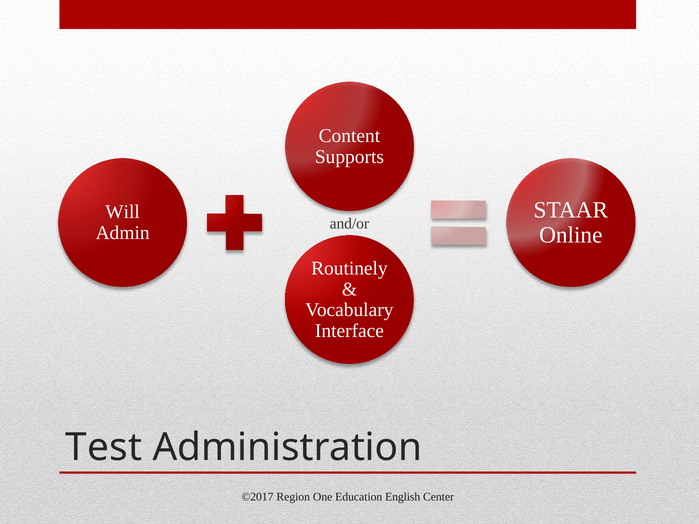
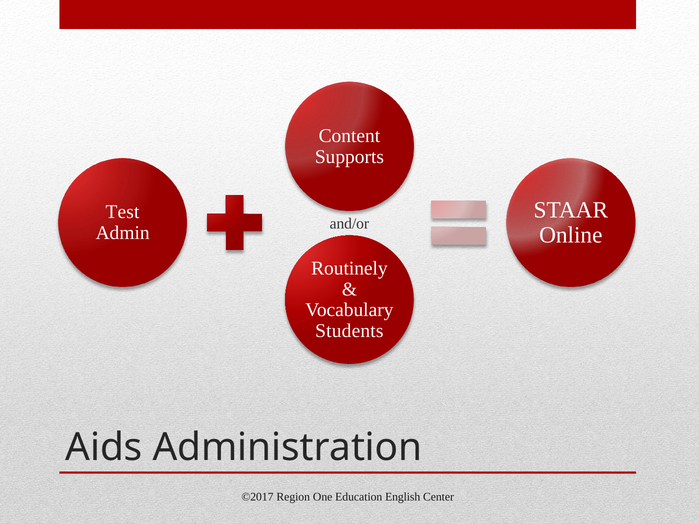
Will: Will -> Test (122, 212)
Interface: Interface -> Students (349, 331)
Test: Test -> Aids (104, 448)
